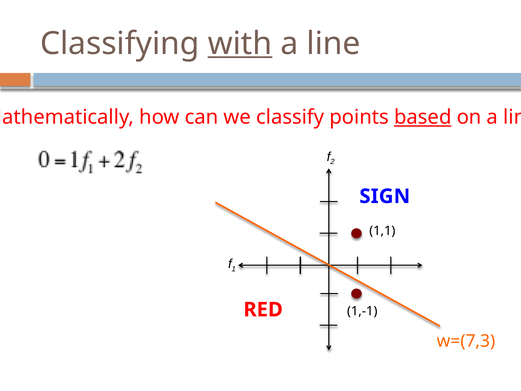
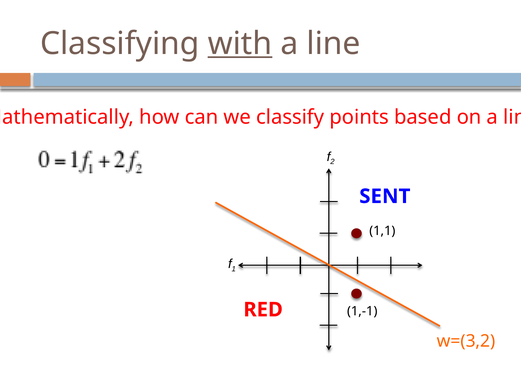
based underline: present -> none (423, 117)
SIGN: SIGN -> SENT (385, 196)
w=(7,3: w=(7,3 -> w=(3,2 (466, 341)
